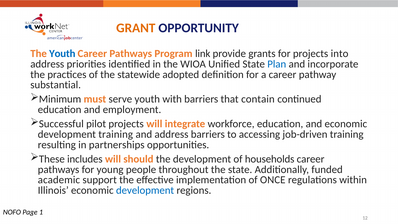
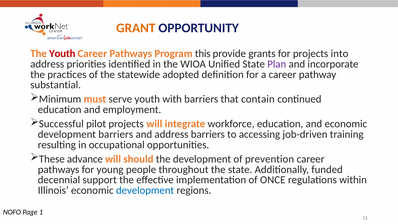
Youth colour: blue -> red (62, 53)
link: link -> this (203, 53)
Plan colour: blue -> purple (277, 64)
development training: training -> barriers (116, 134)
partnerships: partnerships -> occupational (117, 145)
includes: includes -> advance (85, 159)
households: households -> prevention (270, 159)
academic: academic -> decennial (59, 180)
